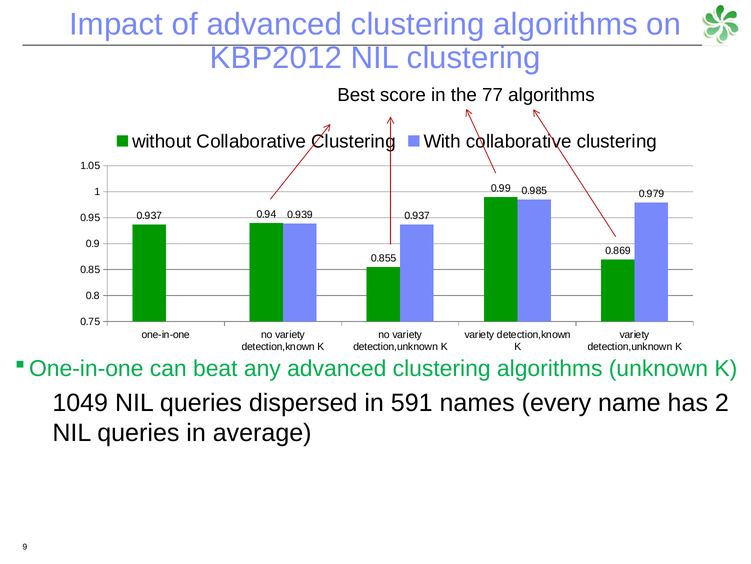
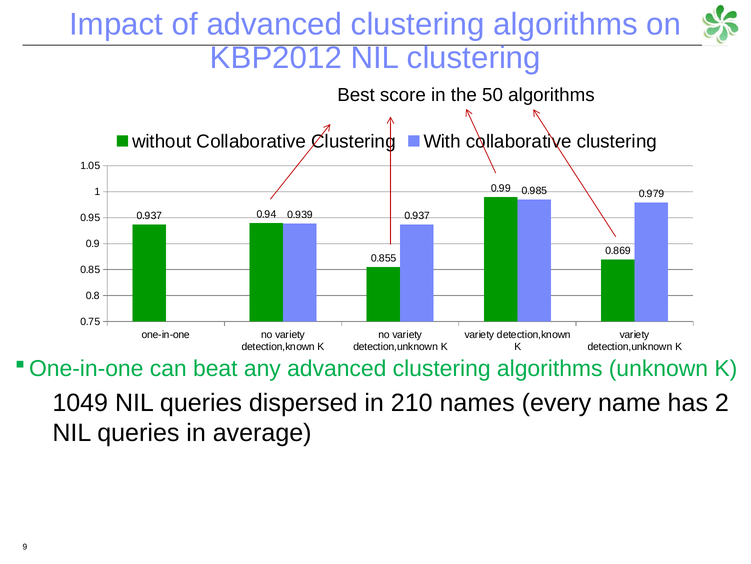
77: 77 -> 50 (493, 95)
591: 591 -> 210 (412, 402)
